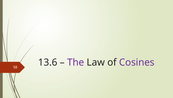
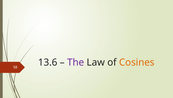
Cosines colour: purple -> orange (137, 62)
